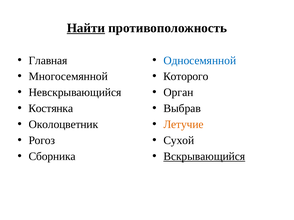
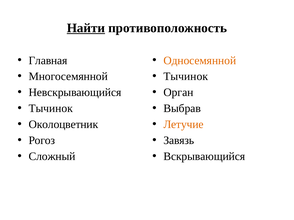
Односемянной colour: blue -> orange (200, 61)
Которого: Которого -> Тычинок (186, 77)
Костянка: Костянка -> Тычинок (51, 109)
Сухой: Сухой -> Завязь (179, 141)
Сборника: Сборника -> Сложный (52, 157)
Вскрывающийся underline: present -> none (204, 157)
